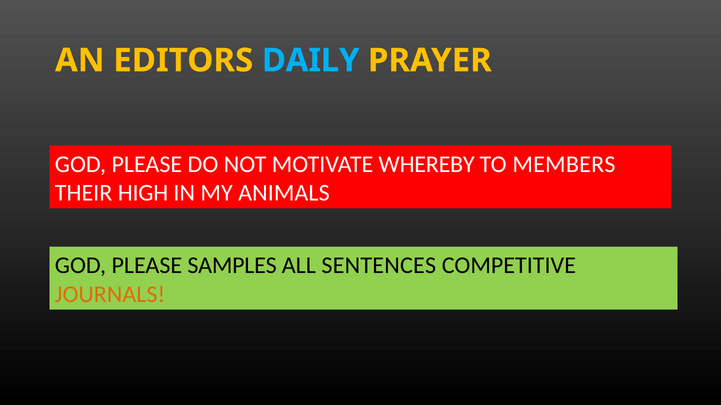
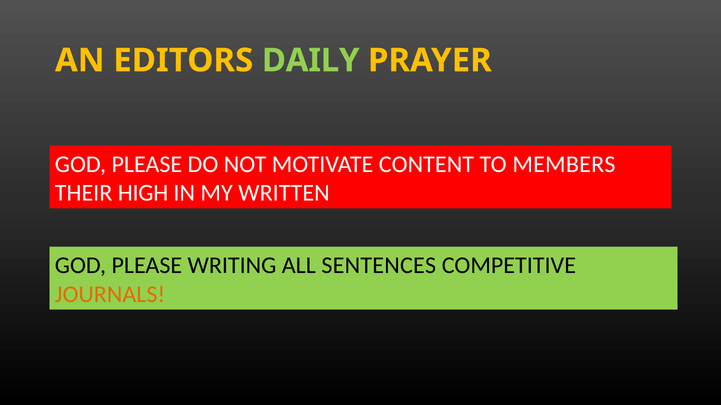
DAILY colour: light blue -> light green (311, 61)
WHEREBY: WHEREBY -> CONTENT (426, 164)
ANIMALS: ANIMALS -> WRITTEN (284, 193)
SAMPLES: SAMPLES -> WRITING (232, 266)
